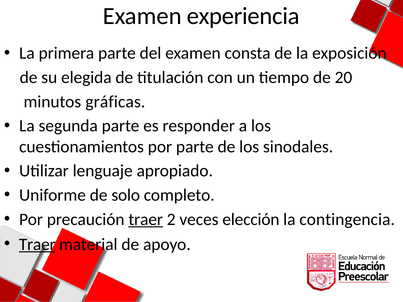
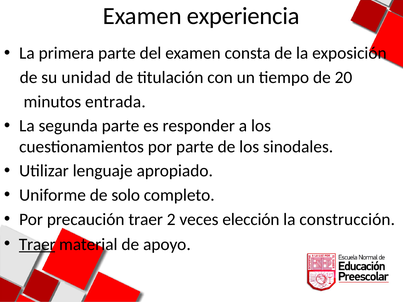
elegida: elegida -> unidad (86, 78)
gráficas: gráficas -> entrada (115, 102)
traer underline: present -> none (146, 220)
contingencia: contingencia -> construcción (347, 220)
